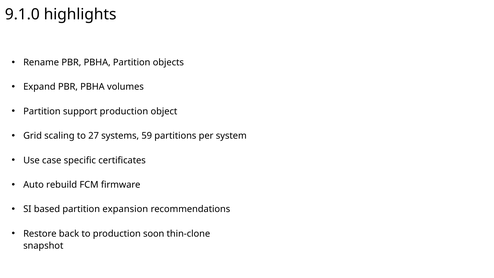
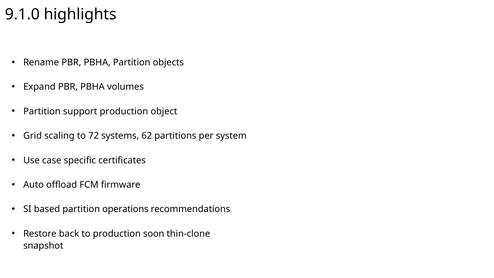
27: 27 -> 72 (94, 136)
59: 59 -> 62 (147, 136)
rebuild: rebuild -> offload (62, 185)
expansion: expansion -> operations (125, 209)
